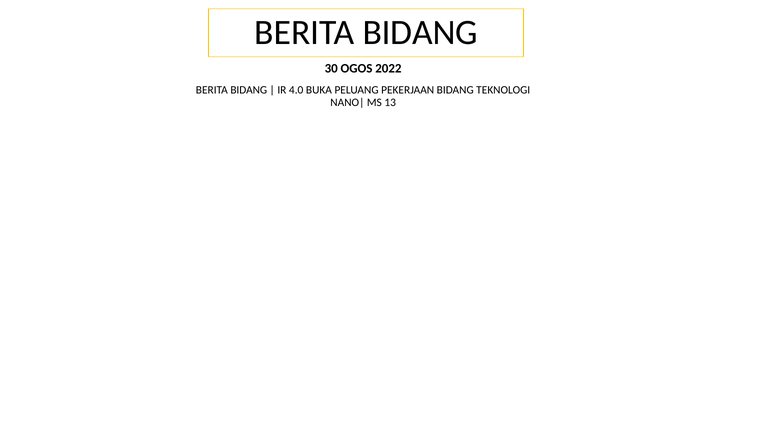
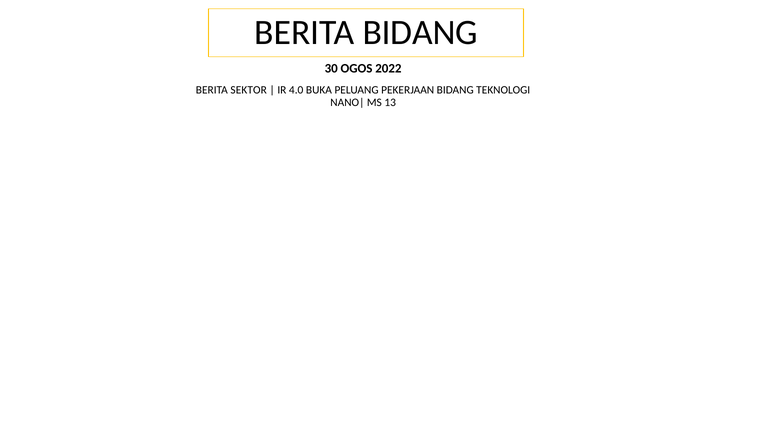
BIDANG: BIDANG -> SEKTOR (249, 90)
